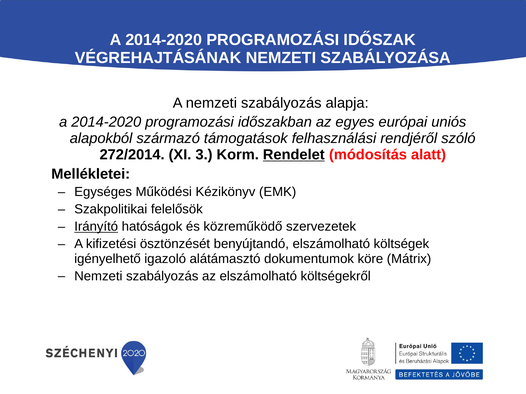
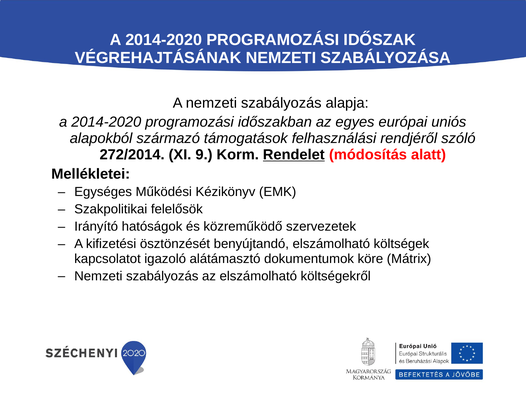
3: 3 -> 9 (204, 155)
Irányító underline: present -> none (96, 227)
igényelhető: igényelhető -> kapcsolatot (108, 259)
